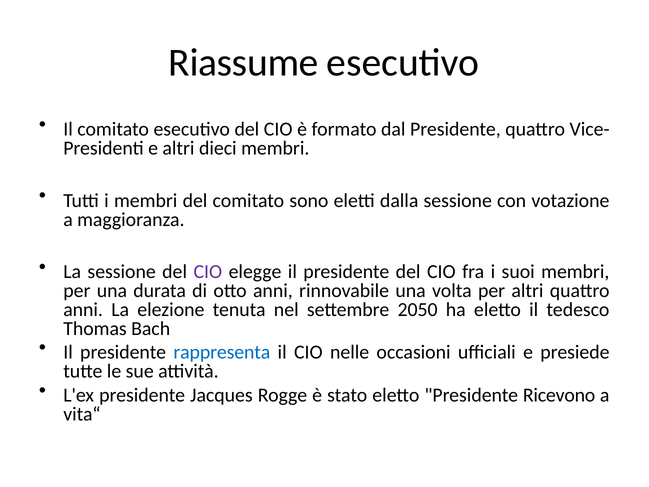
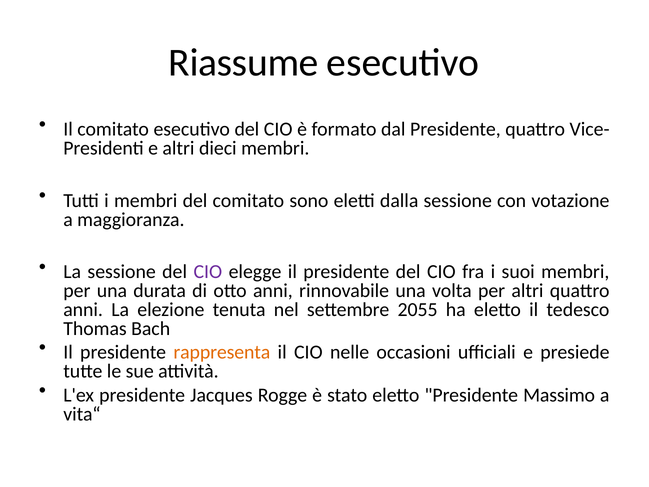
2050: 2050 -> 2055 (418, 309)
rappresenta colour: blue -> orange (222, 352)
Ricevono: Ricevono -> Massimo (559, 395)
